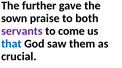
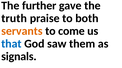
sown: sown -> truth (14, 18)
servants colour: purple -> orange (22, 31)
crucial: crucial -> signals (19, 57)
